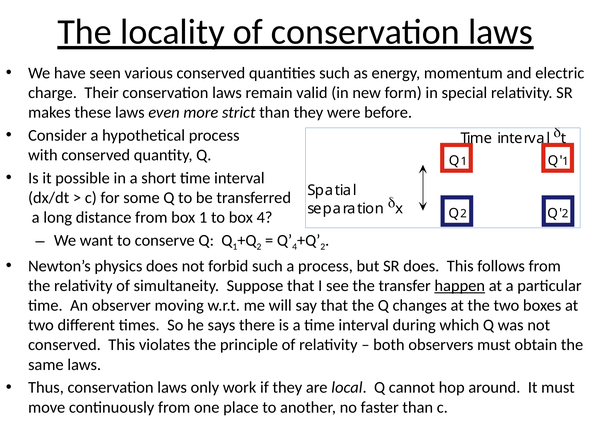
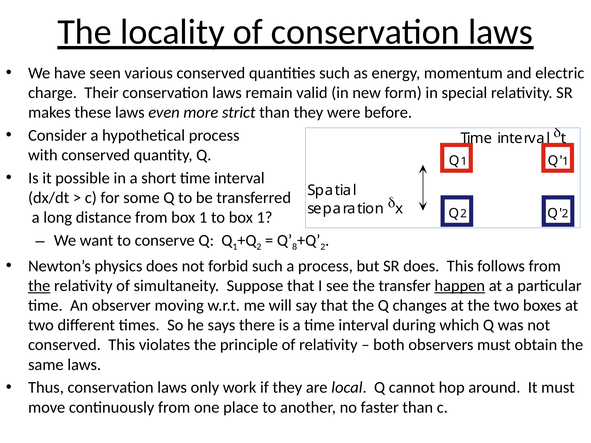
to box 4: 4 -> 1 (265, 218)
Q 4: 4 -> 8 (295, 247)
the underline: none -> present (39, 286)
